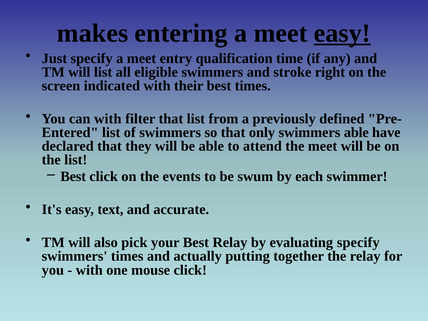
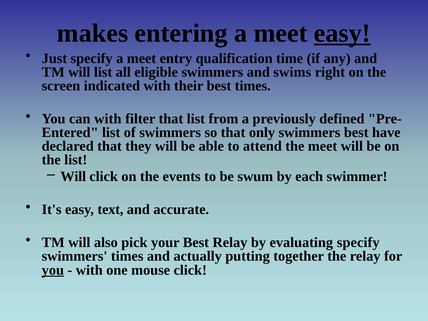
stroke: stroke -> swims (292, 72)
swimmers able: able -> best (356, 132)
Best: Best -> Will (73, 176)
you underline: none -> present (53, 270)
